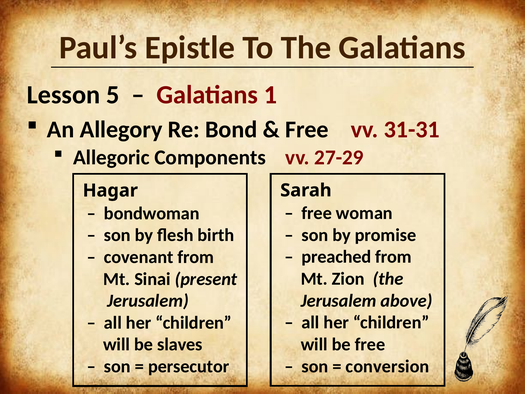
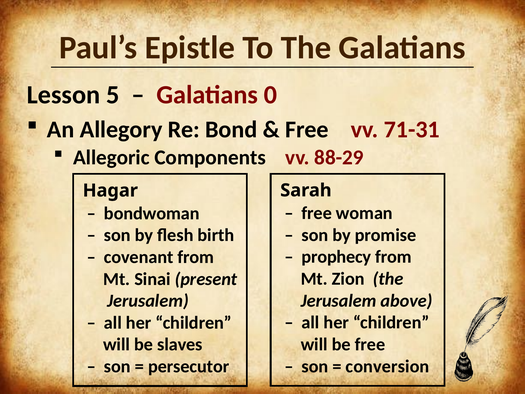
1: 1 -> 0 (271, 95)
31-31: 31-31 -> 71-31 (412, 129)
27-29: 27-29 -> 88-29 (339, 157)
preached: preached -> prophecy (336, 257)
